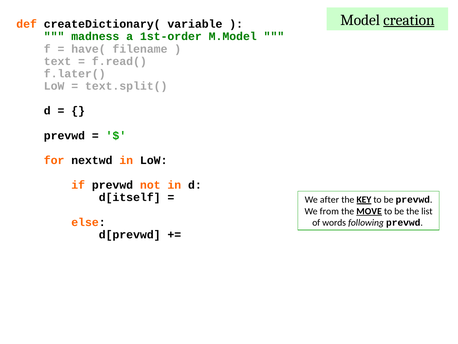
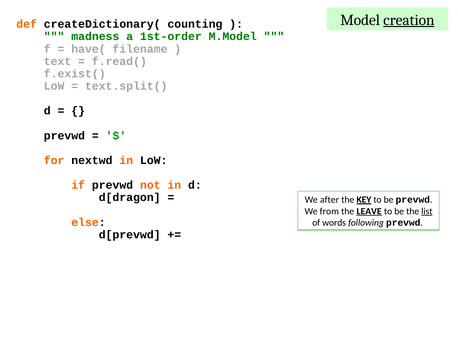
variable: variable -> counting (195, 24)
f.later(: f.later( -> f.exist( (75, 74)
d[itself: d[itself -> d[dragon (130, 197)
MOVE: MOVE -> LEAVE (369, 211)
list underline: none -> present (427, 211)
